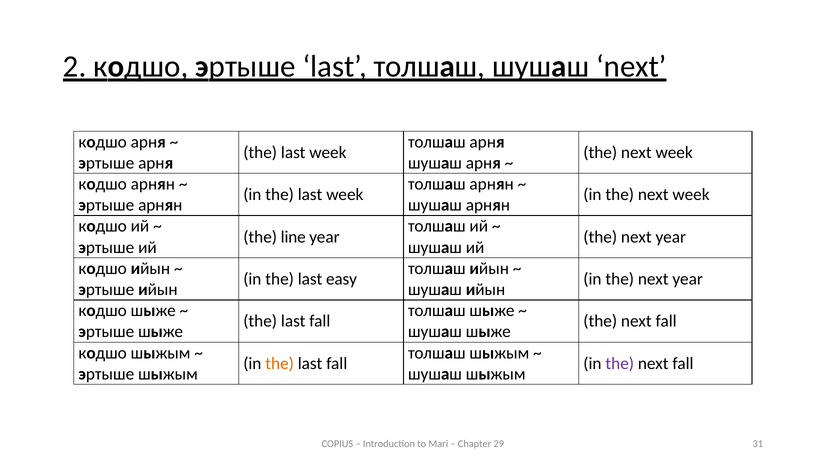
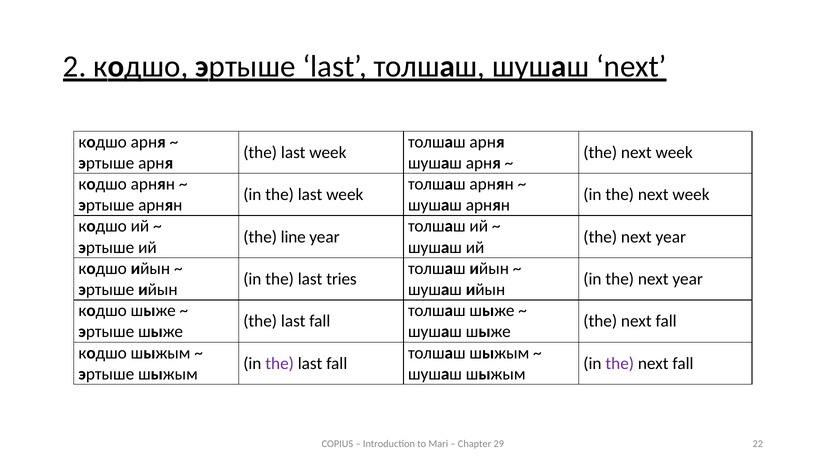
easy: easy -> tries (341, 279)
the colour: orange -> purple (280, 363)
31: 31 -> 22 (758, 444)
